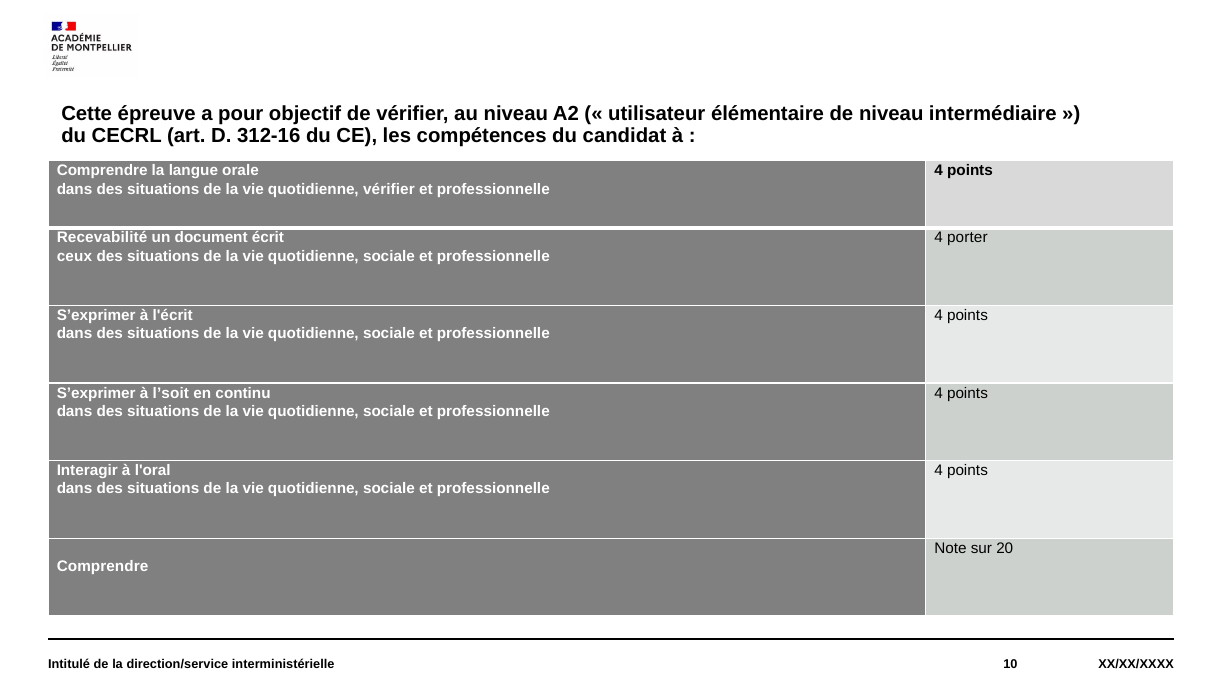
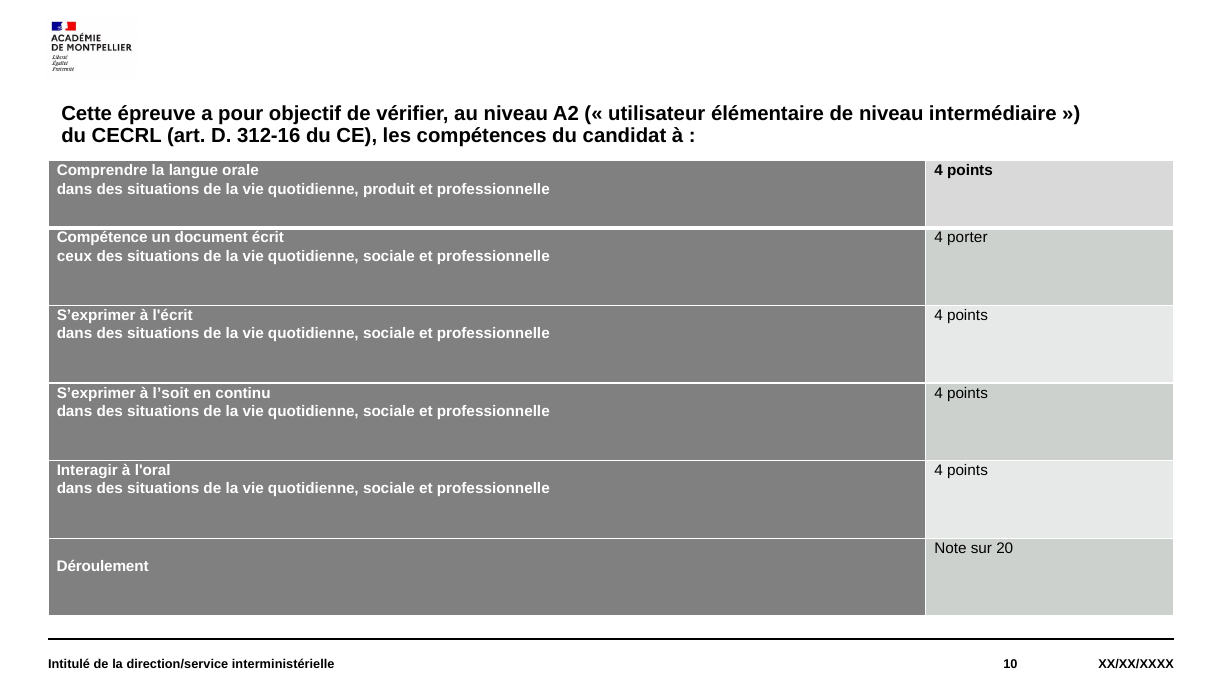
quotidienne vérifier: vérifier -> produit (389, 189)
Recevabilité: Recevabilité -> Compétence (102, 238)
Comprendre: Comprendre -> Déroulement (103, 567)
